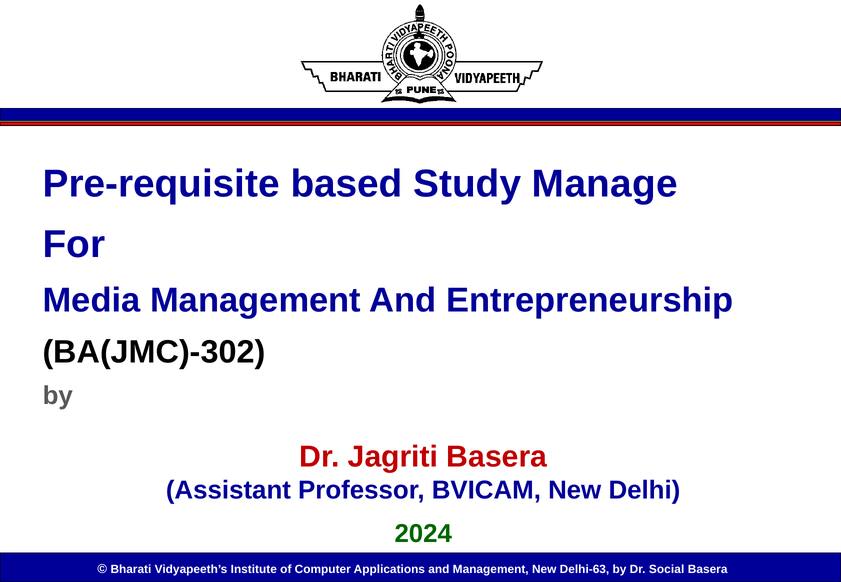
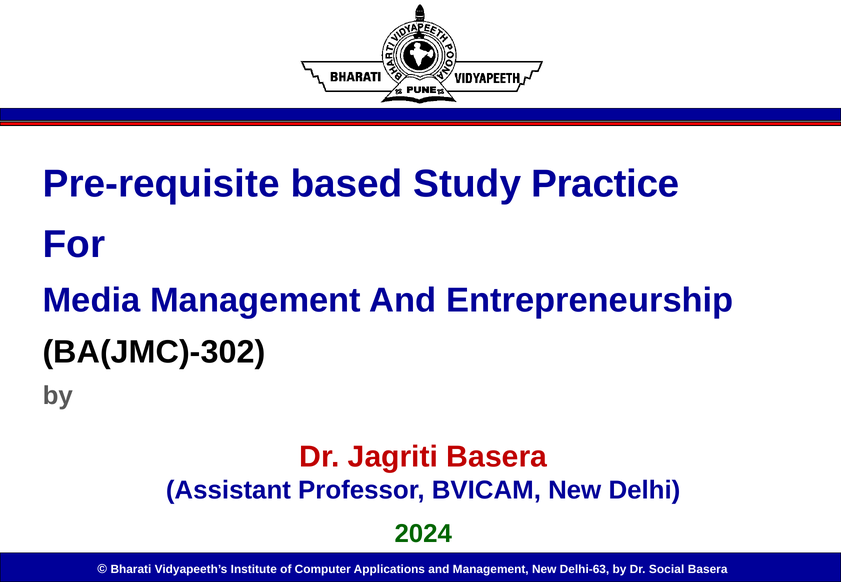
Manage: Manage -> Practice (605, 184)
